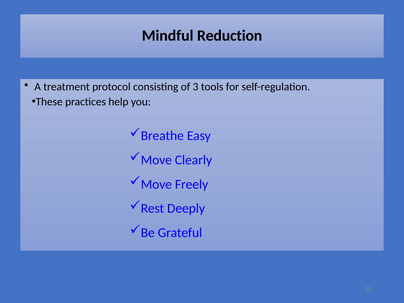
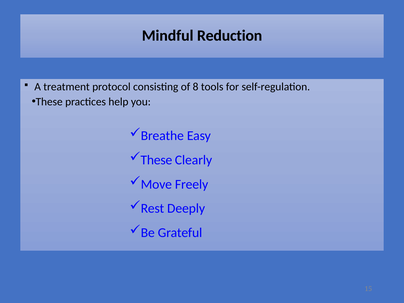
3: 3 -> 8 (196, 87)
Move: Move -> These (156, 160)
